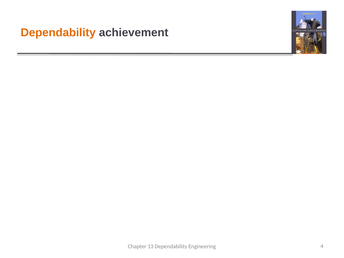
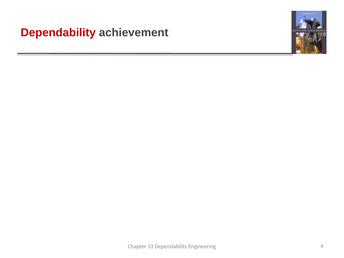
Dependability colour: orange -> red (58, 33)
